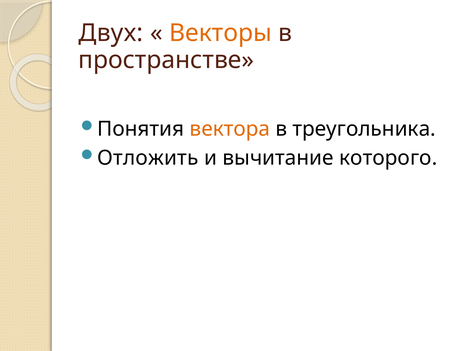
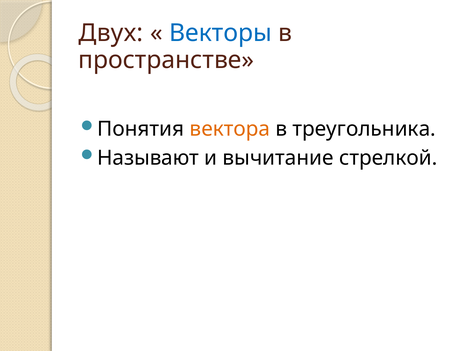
Векторы colour: orange -> blue (221, 33)
Отложить: Отложить -> Называют (148, 158)
которого: которого -> стрелкой (388, 158)
